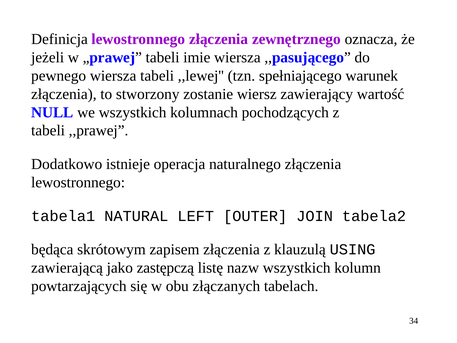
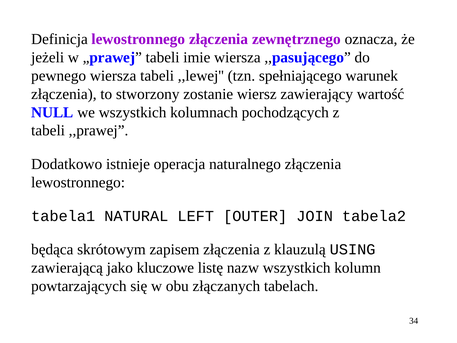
zastępczą: zastępczą -> kluczowe (165, 268)
